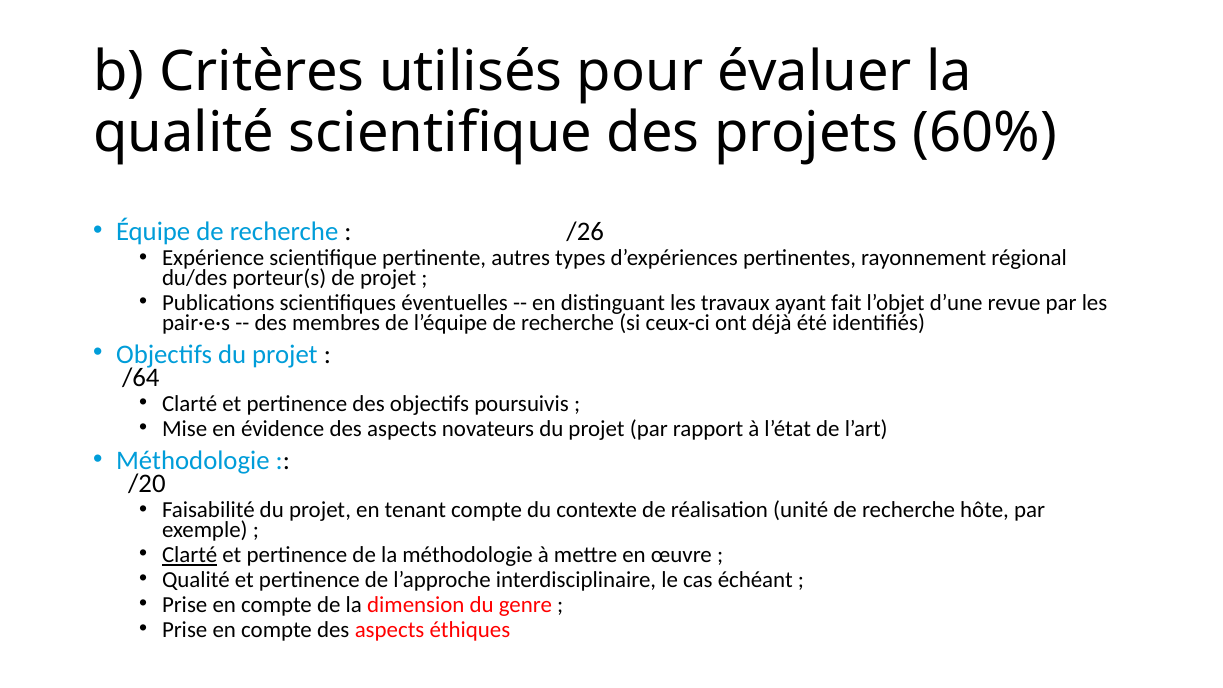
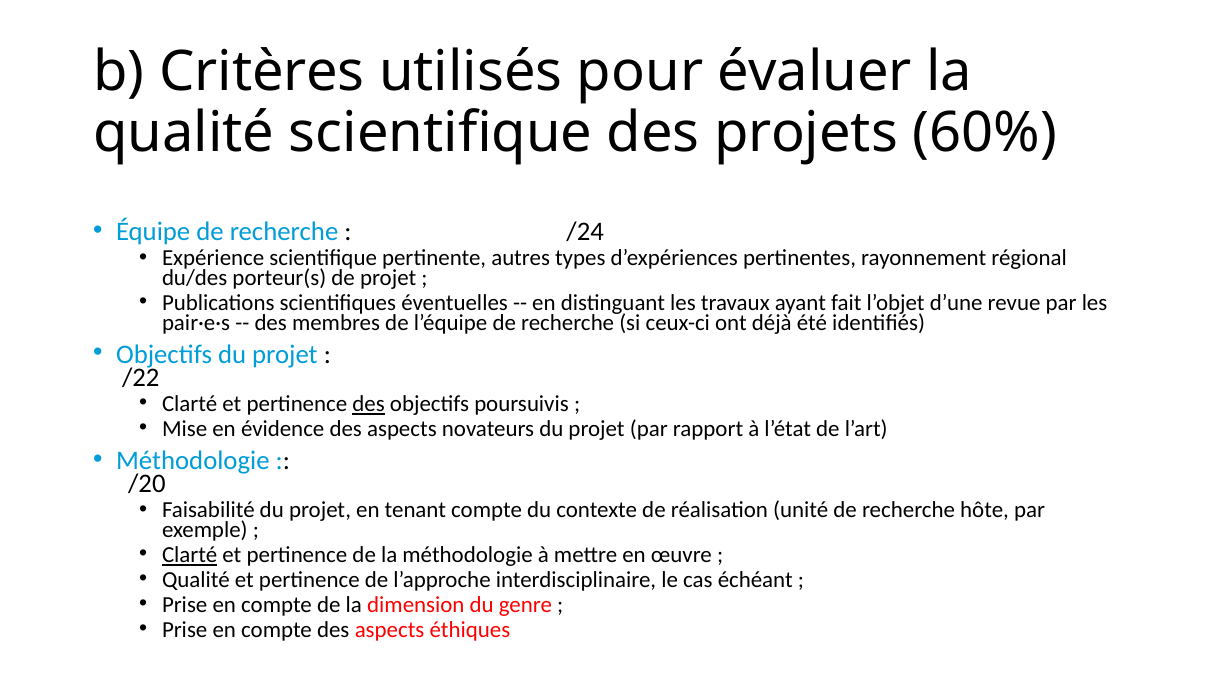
/26: /26 -> /24 (585, 232)
/64: /64 -> /22 (141, 377)
des underline: none -> present (369, 404)
